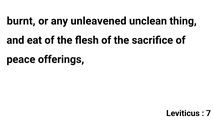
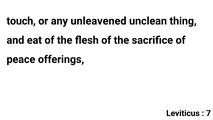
burnt: burnt -> touch (21, 21)
